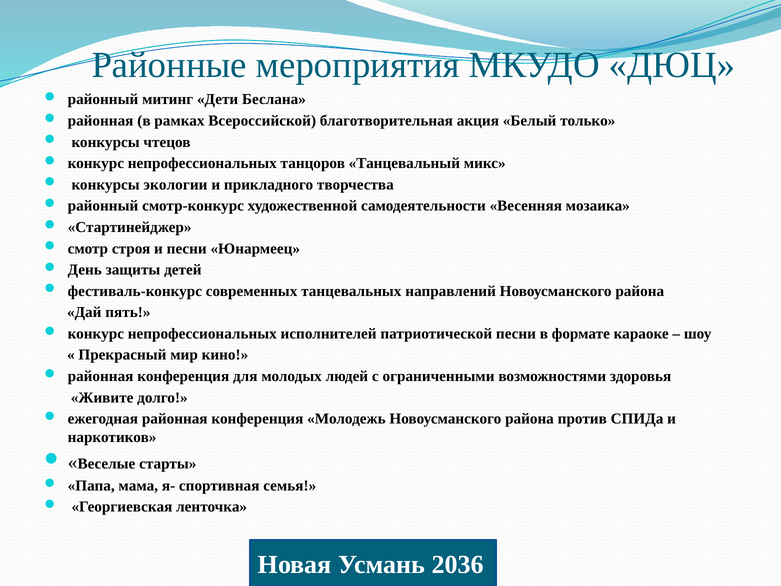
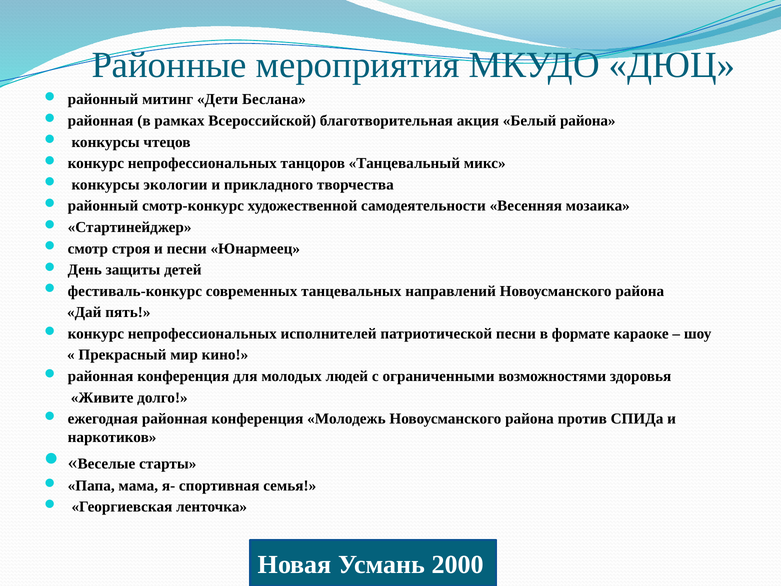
Белый только: только -> района (588, 121)
2036: 2036 -> 2000 (458, 565)
